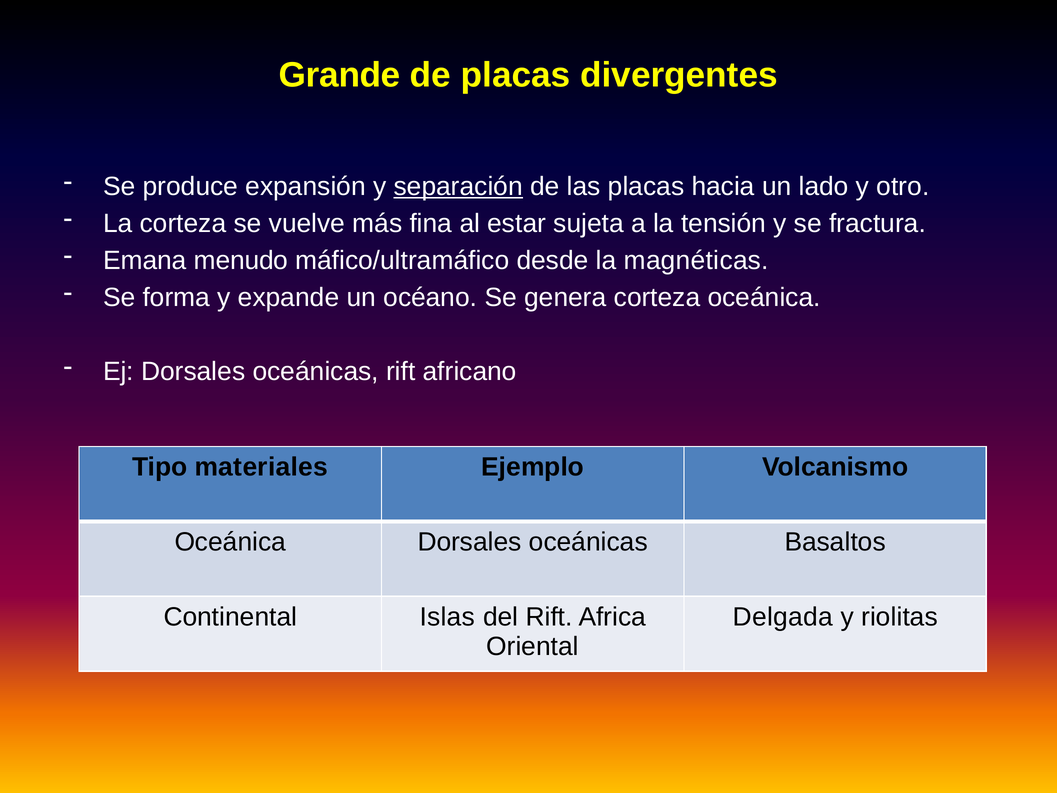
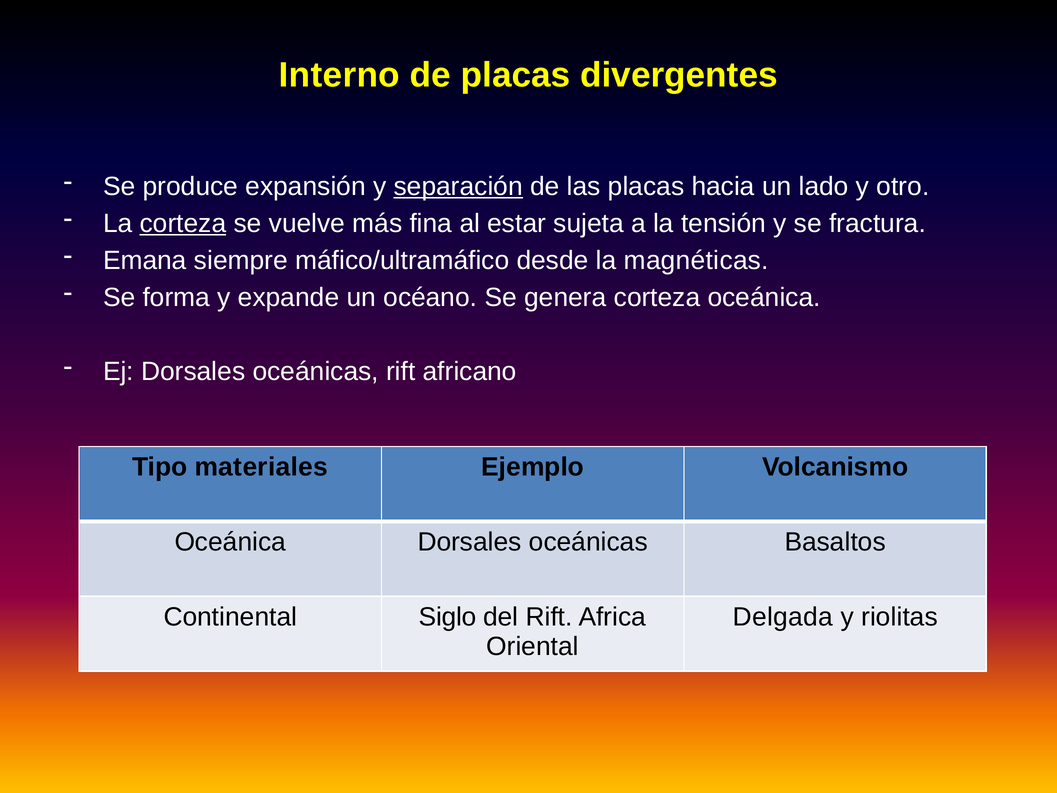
Grande: Grande -> Interno (339, 75)
corteza underline: none -> present (183, 223)
menudo: menudo -> siempre (241, 260)
Islas: Islas -> Siglo (448, 617)
